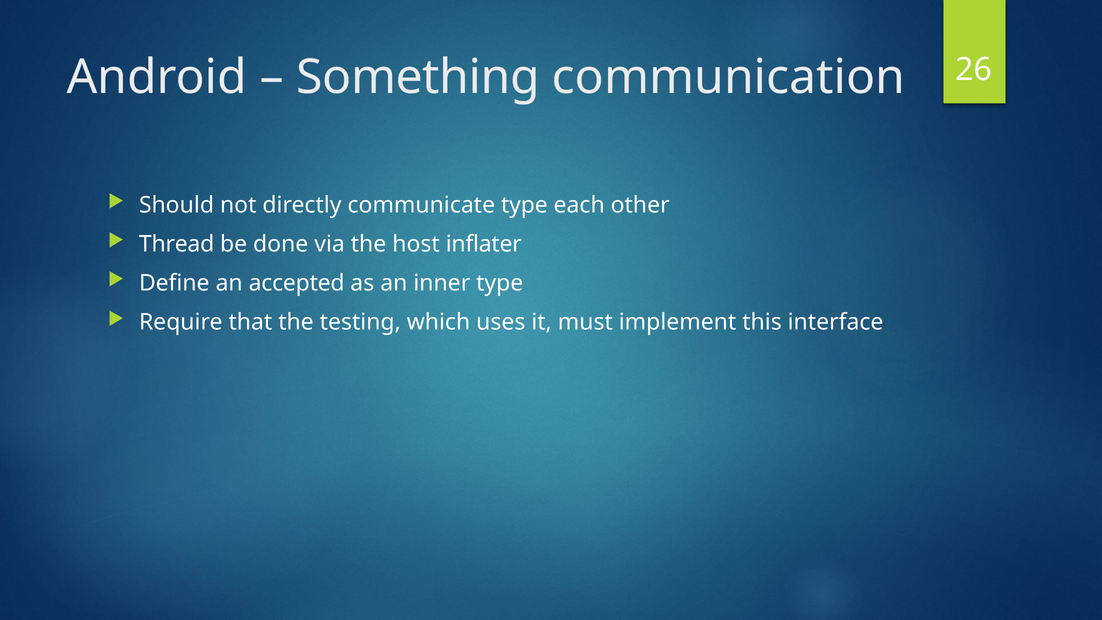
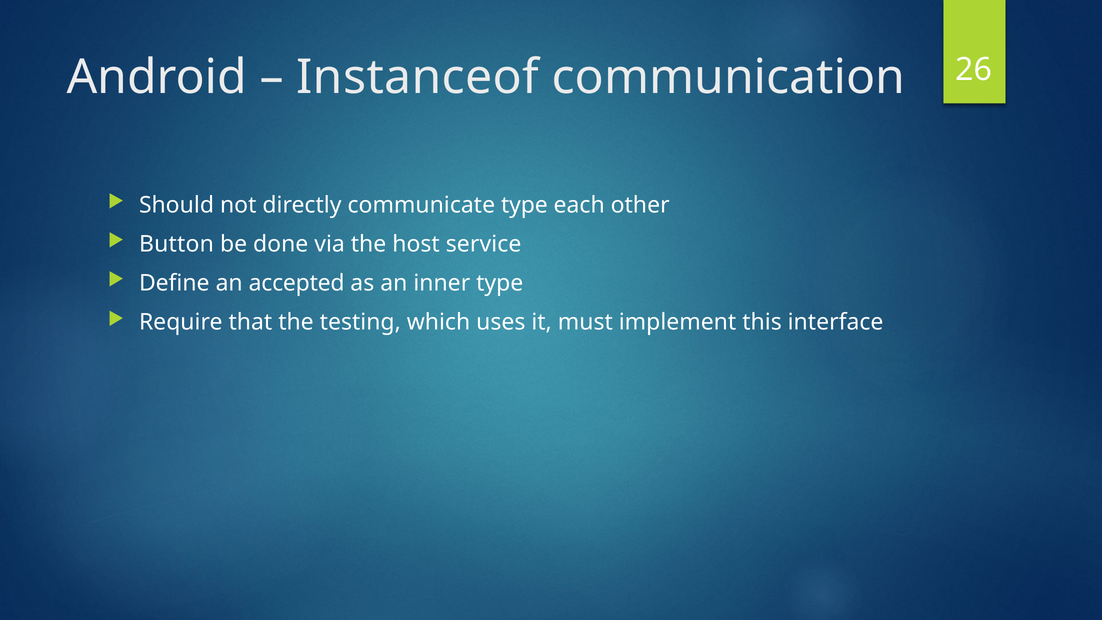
Something: Something -> Instanceof (418, 77)
Thread: Thread -> Button (176, 244)
inflater: inflater -> service (484, 244)
